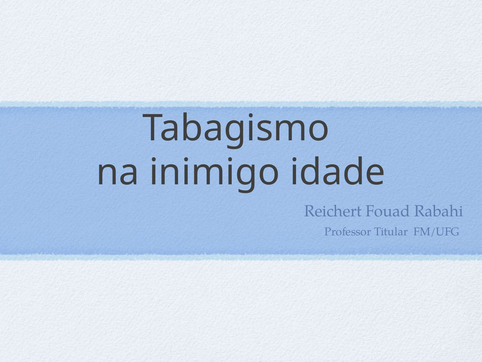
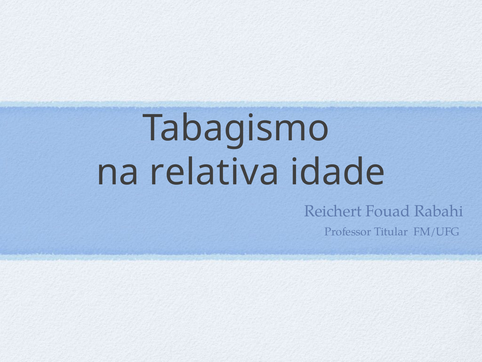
inimigo: inimigo -> relativa (214, 172)
